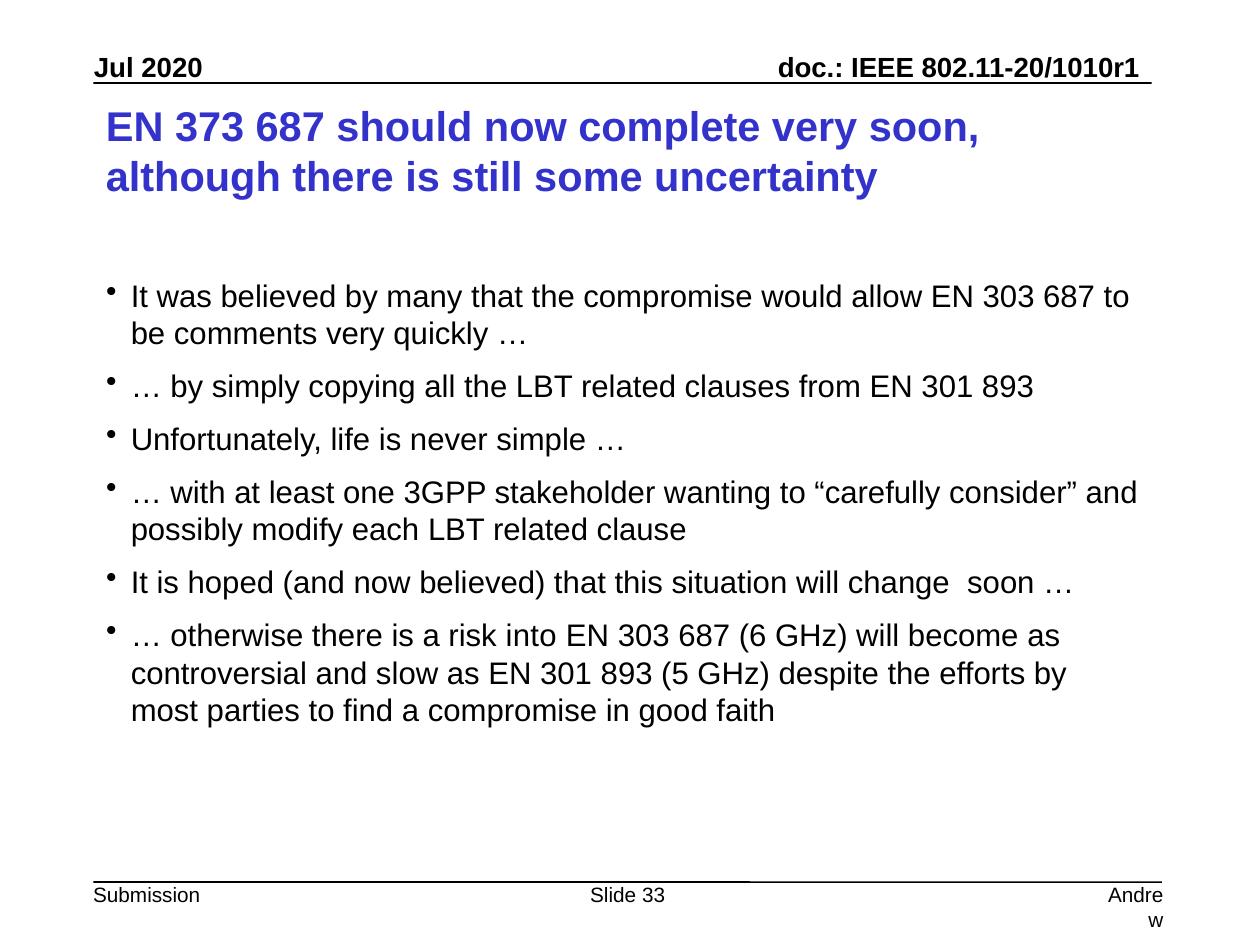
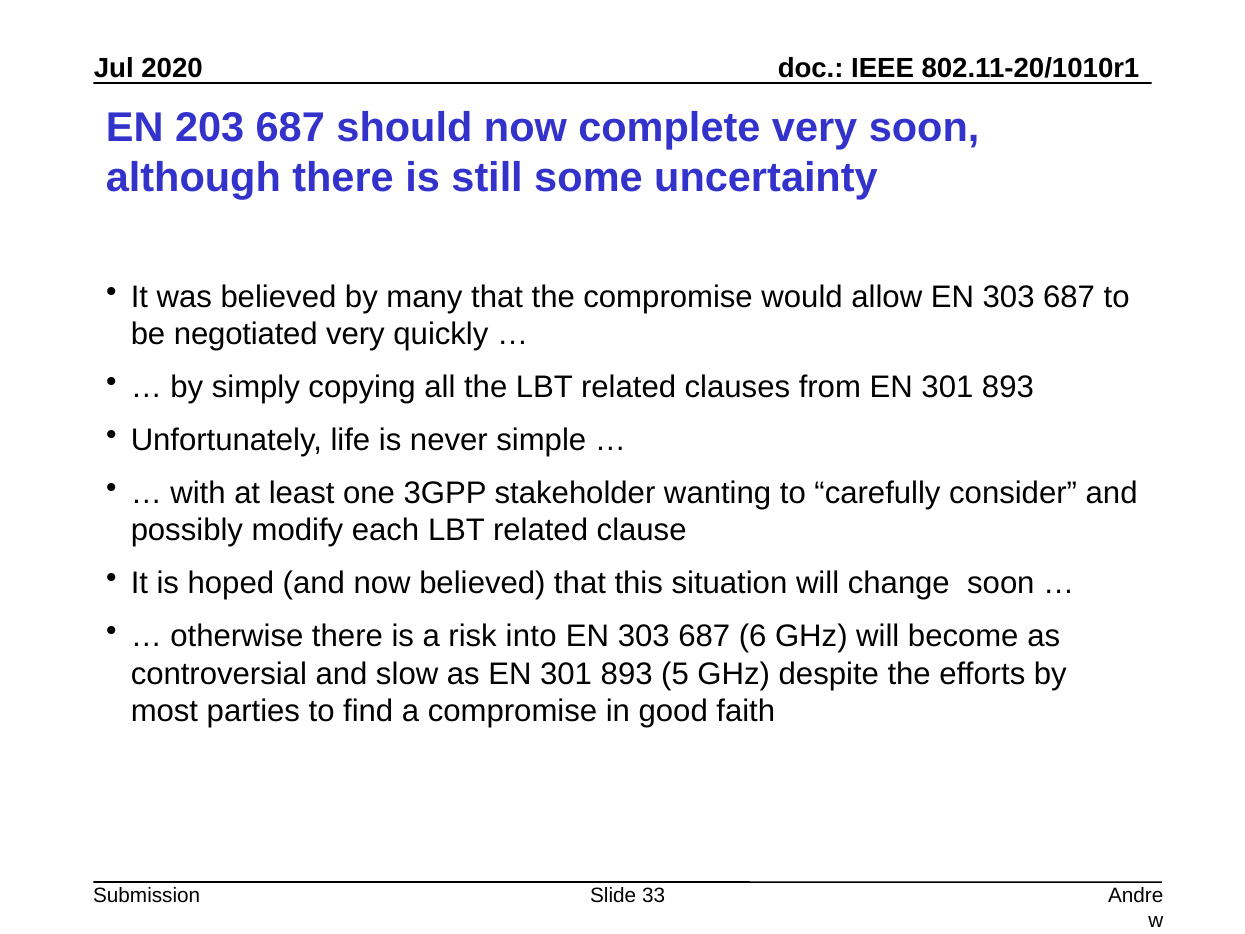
373: 373 -> 203 (210, 127)
comments: comments -> negotiated (246, 334)
